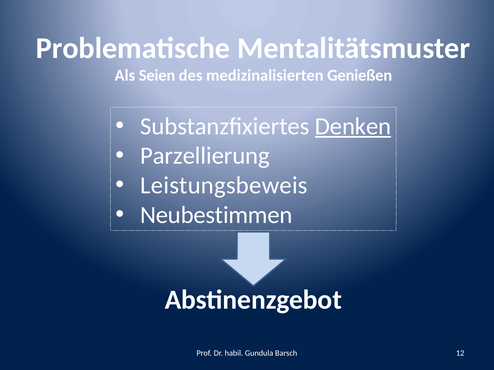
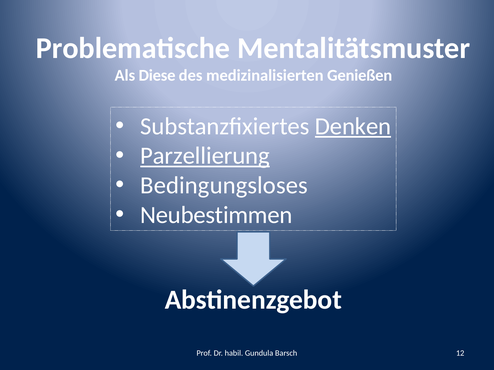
Seien: Seien -> Diese (157, 75)
Parzellierung underline: none -> present (205, 156)
Leistungsbeweis: Leistungsbeweis -> Bedingungsloses (224, 186)
